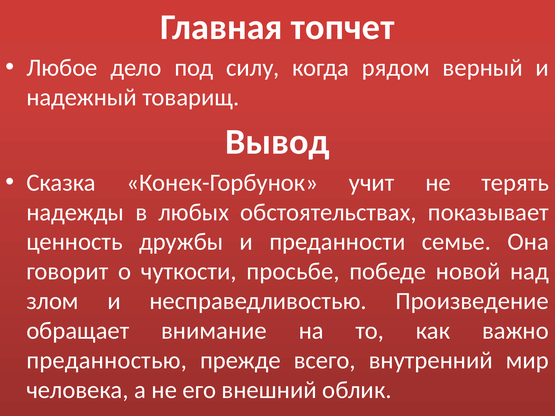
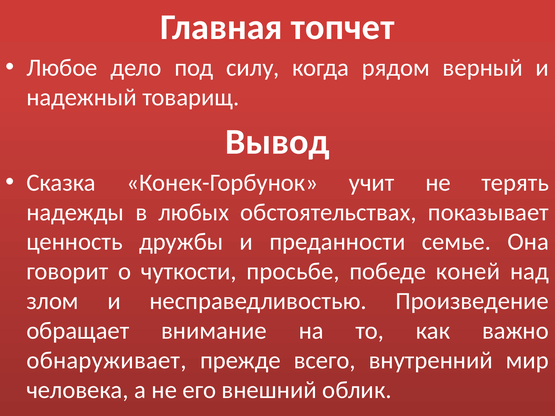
новой: новой -> коней (468, 272)
преданностью: преданностью -> обнаруживает (107, 360)
